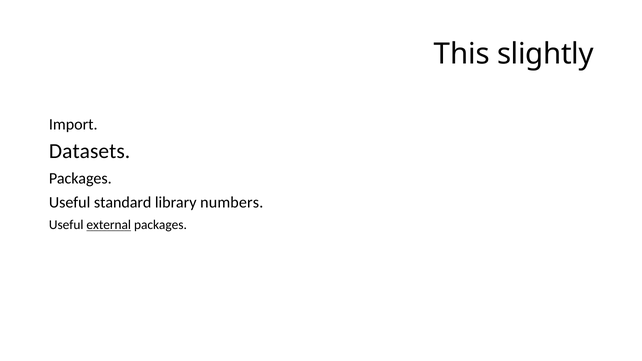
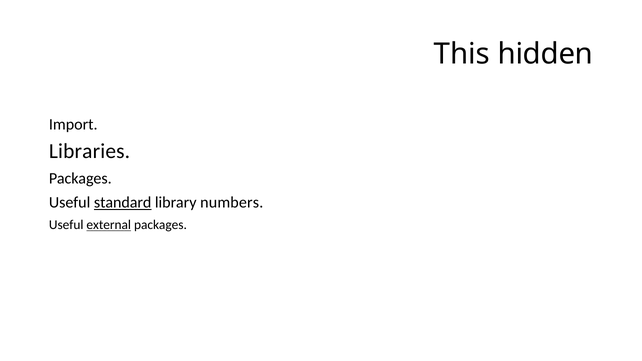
slightly: slightly -> hidden (545, 54)
Datasets: Datasets -> Libraries (90, 151)
standard underline: none -> present (123, 202)
